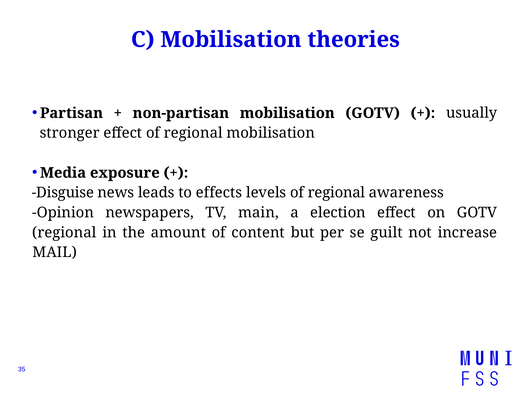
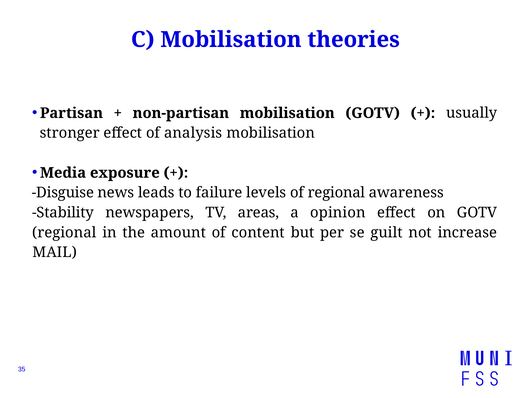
effect of regional: regional -> analysis (193, 133)
effects: effects -> failure (219, 193)
Opinion: Opinion -> Stability (63, 213)
main: main -> areas (259, 213)
election: election -> opinion (338, 213)
